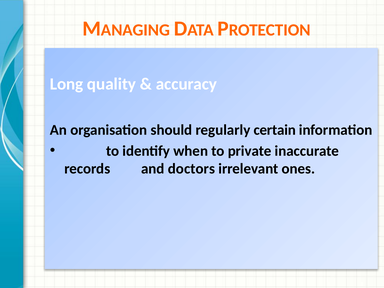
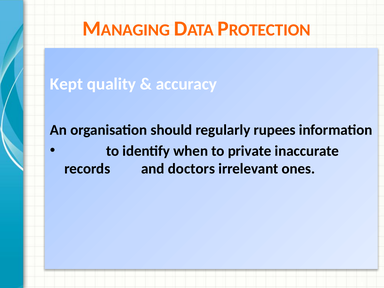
Long: Long -> Kept (66, 84)
certain: certain -> rupees (275, 130)
